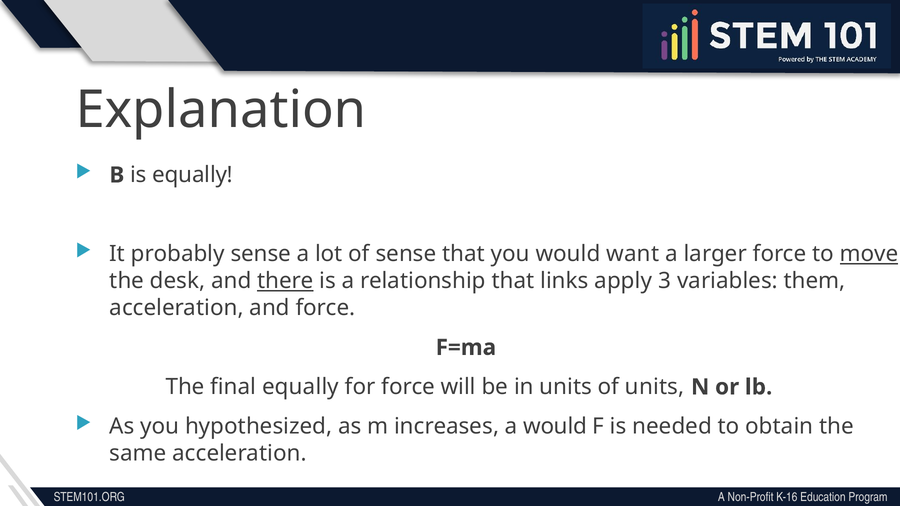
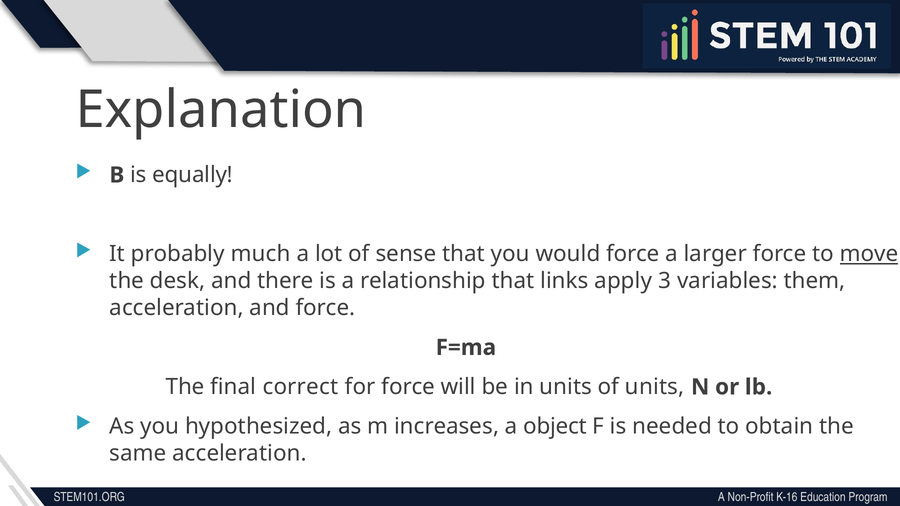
probably sense: sense -> much (261, 254)
would want: want -> force (633, 254)
there underline: present -> none (285, 281)
final equally: equally -> correct (300, 387)
a would: would -> object (555, 427)
